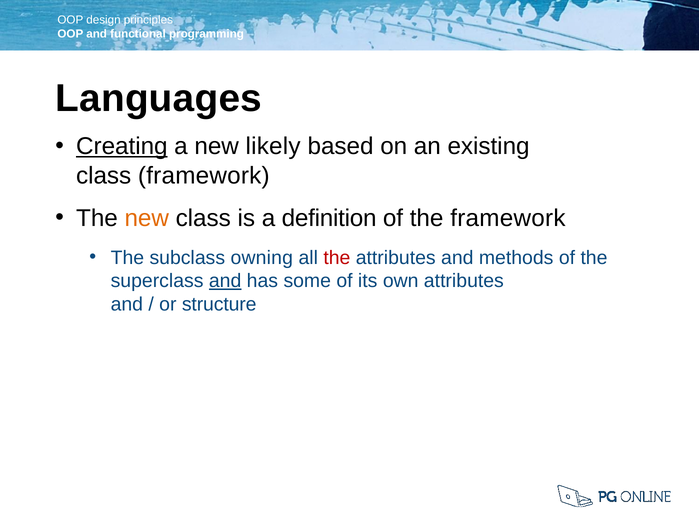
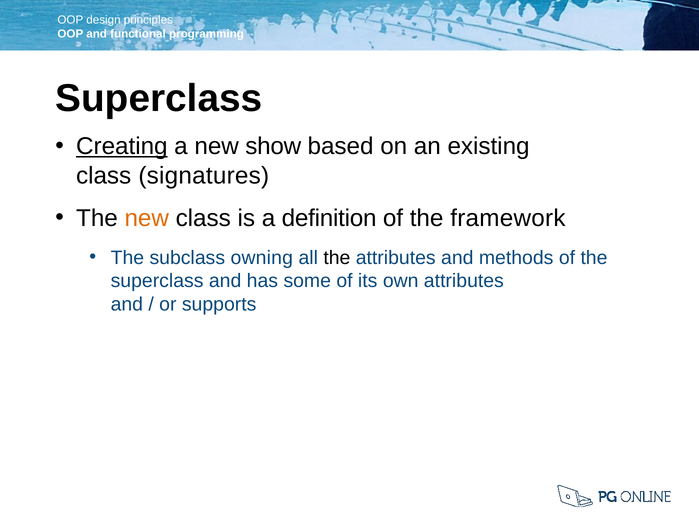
Languages: Languages -> Superclass (159, 99)
likely: likely -> show (273, 146)
class framework: framework -> signatures (204, 176)
the colour: red -> black (337, 258)
and underline: present -> none (225, 281)
structure: structure -> supports (219, 304)
